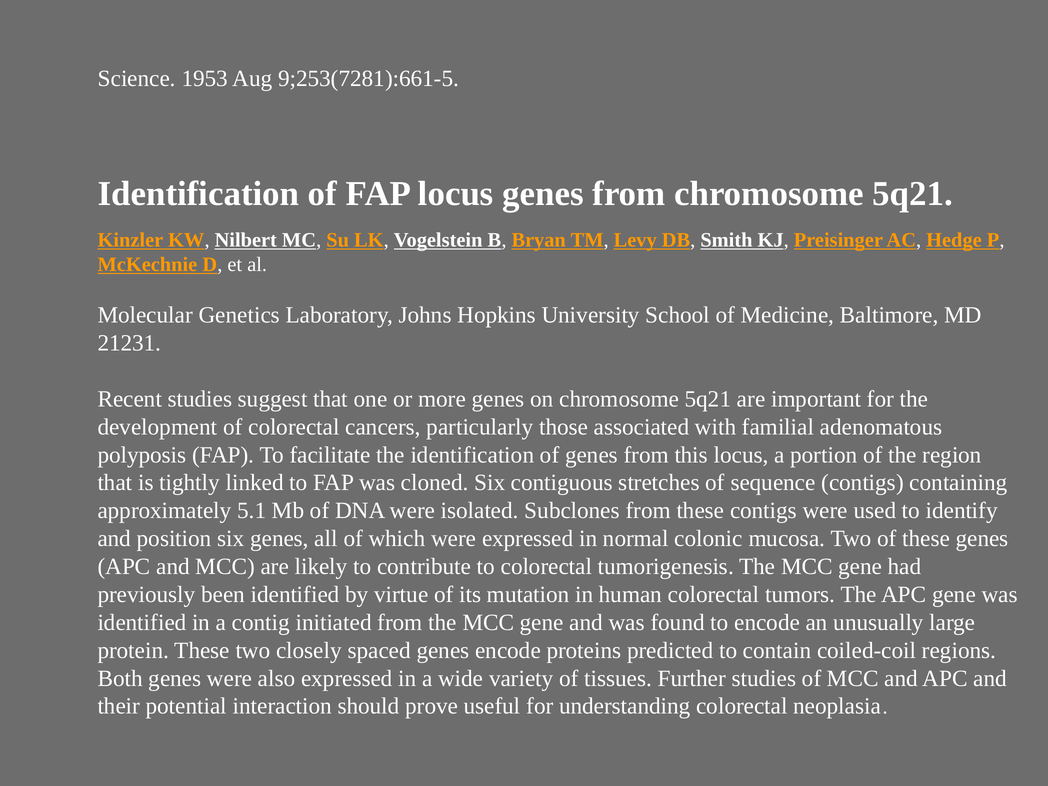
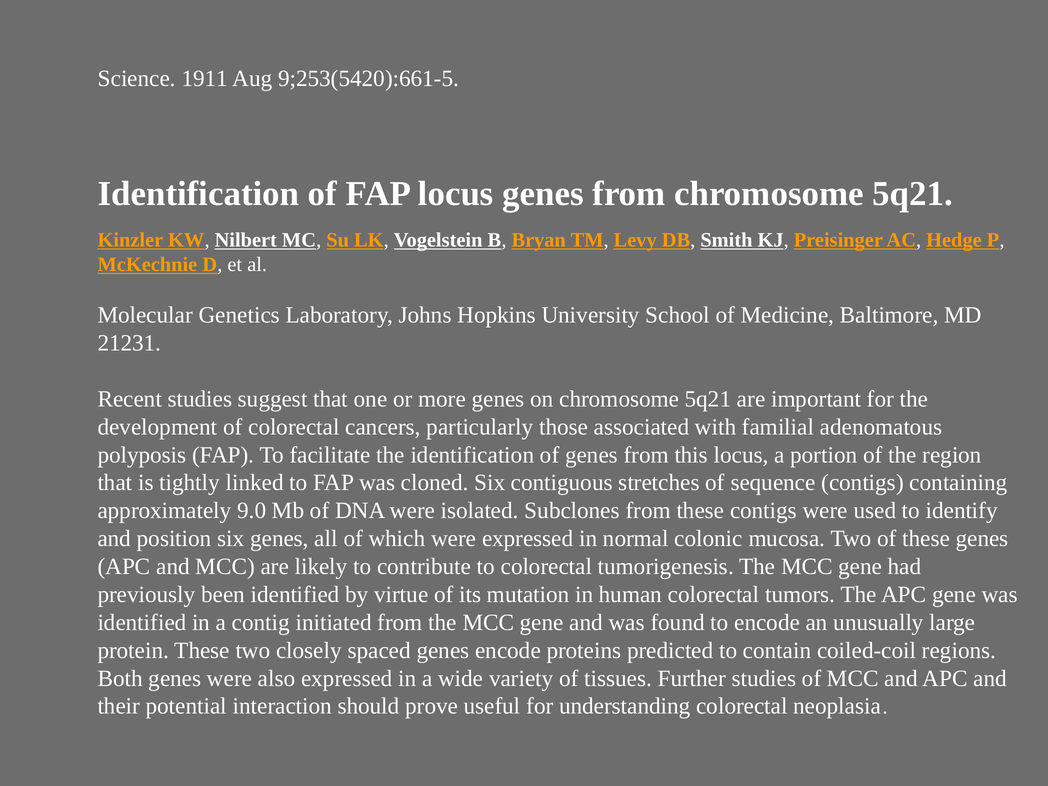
1953: 1953 -> 1911 (205, 79)
9;253(7281):661-5: 9;253(7281):661-5 -> 9;253(5420):661-5 (369, 79)
5.1: 5.1 -> 9.0 (252, 511)
